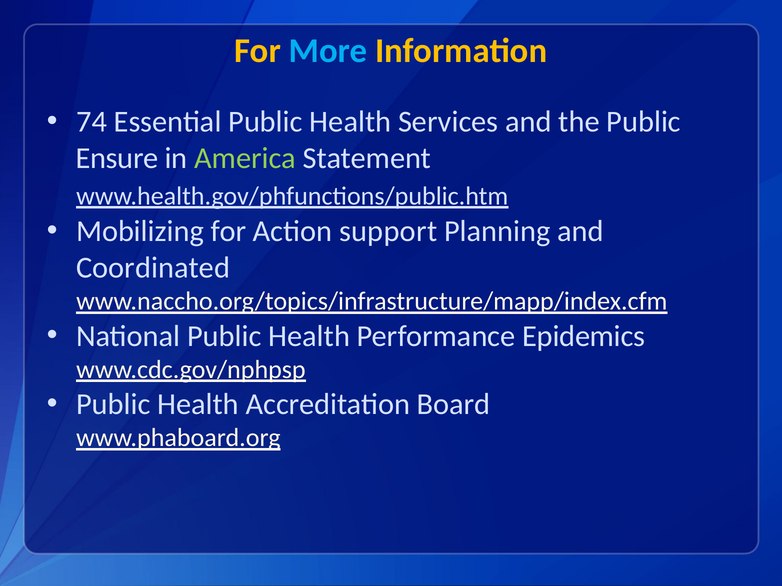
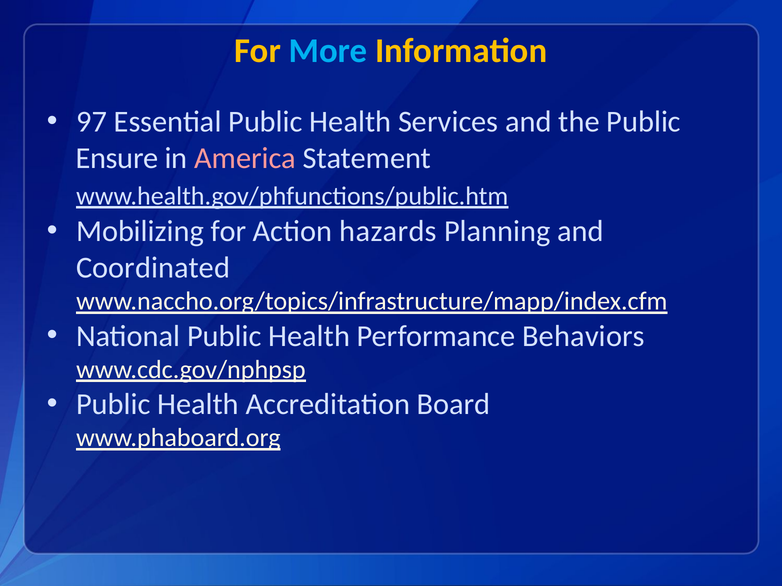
74: 74 -> 97 (92, 122)
America colour: light green -> pink (245, 158)
support: support -> hazards (388, 232)
Epidemics: Epidemics -> Behaviors (584, 336)
